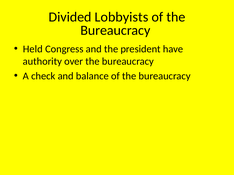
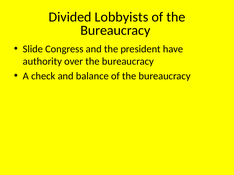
Held: Held -> Slide (33, 49)
